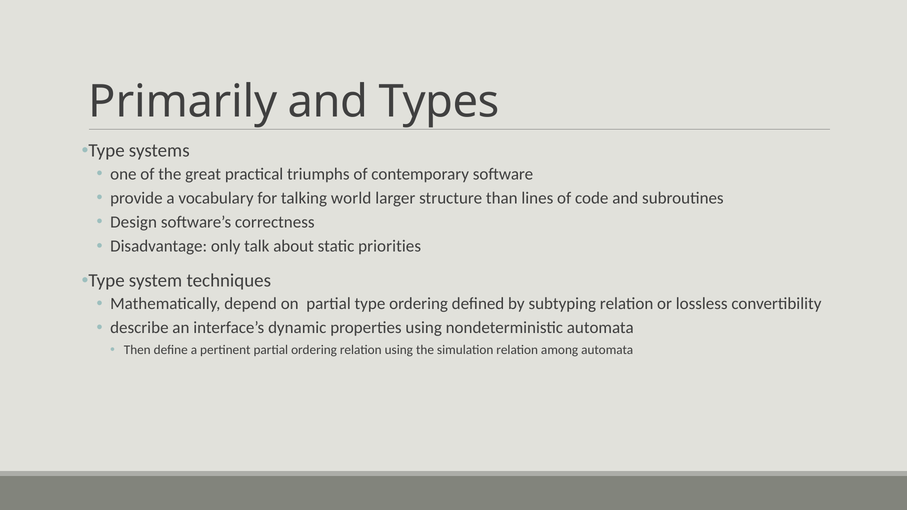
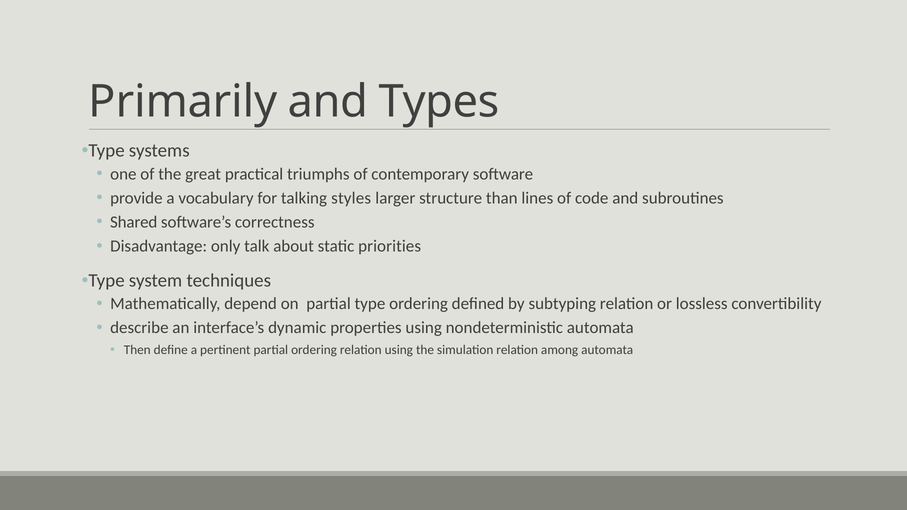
world: world -> styles (351, 198)
Design: Design -> Shared (134, 222)
